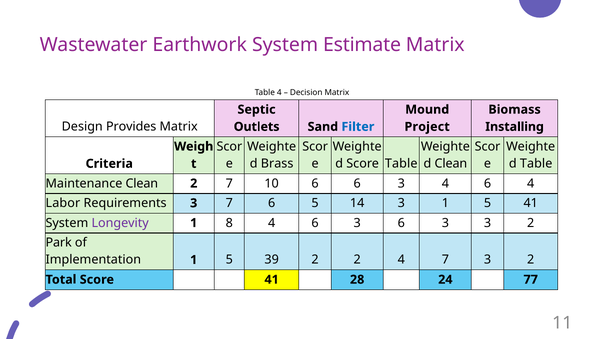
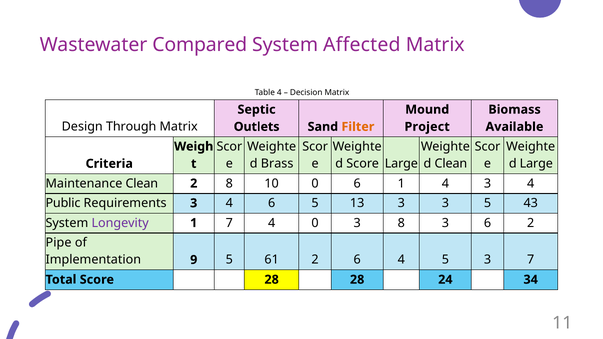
Earthwork: Earthwork -> Compared (200, 45)
Estimate: Estimate -> Affected (362, 45)
Provides: Provides -> Through (131, 127)
Filter colour: blue -> orange (358, 127)
Installing: Installing -> Available (514, 127)
Score Table: Table -> Large (401, 164)
Table: Table -> Large (536, 164)
2 7: 7 -> 8 (229, 183)
10 6: 6 -> 0 (315, 183)
3: 3 -> 1 (401, 183)
6: 6 -> 3 (487, 183)
Labor: Labor -> Public (63, 203)
Requirements 3 7: 7 -> 4 (229, 203)
14: 14 -> 13 (357, 203)
3 1: 1 -> 3 (445, 203)
5 41: 41 -> 43 (531, 203)
1 8: 8 -> 7 (229, 223)
6: 6 -> 0 (315, 223)
3 6: 6 -> 8 (401, 223)
3 3: 3 -> 6 (487, 223)
Park: Park -> Pipe (59, 243)
Implementation 1: 1 -> 9 (194, 260)
39: 39 -> 61 (272, 260)
2 2: 2 -> 6 (357, 260)
4 7: 7 -> 5 (445, 260)
2: 2 -> 7 (531, 260)
Score 41: 41 -> 28 (272, 280)
77: 77 -> 34 (531, 280)
